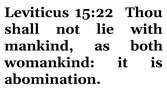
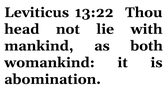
15:22: 15:22 -> 13:22 (94, 12)
shall: shall -> head (22, 29)
